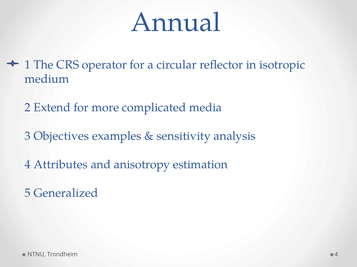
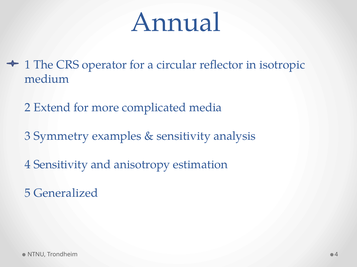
Objectives: Objectives -> Symmetry (61, 136)
4 Attributes: Attributes -> Sensitivity (61, 165)
